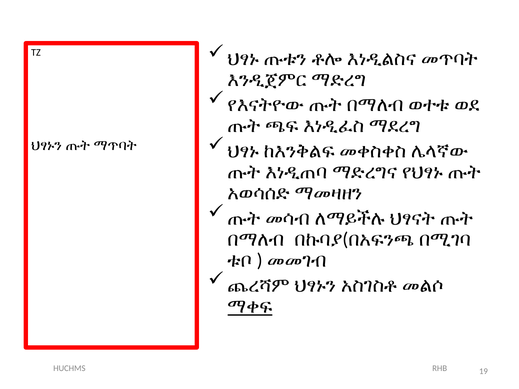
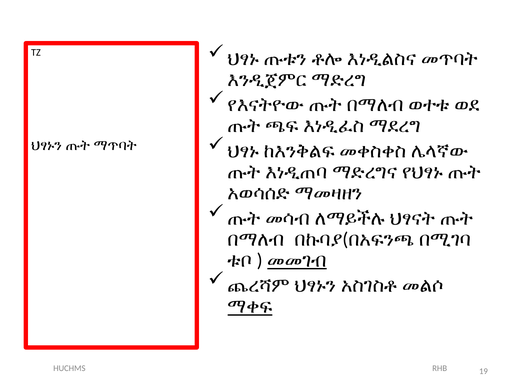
መመገብ underline: none -> present (297, 261)
